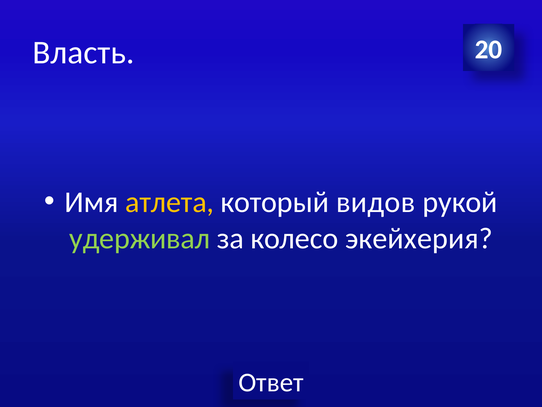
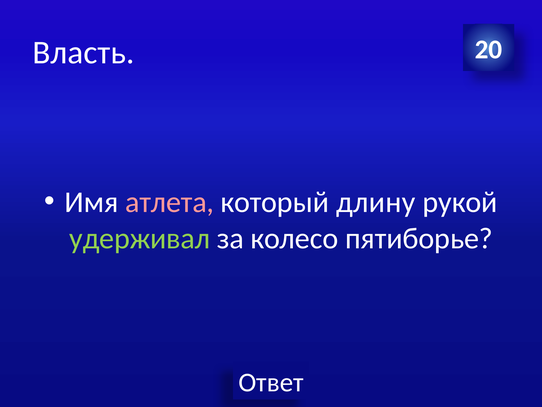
атлета colour: yellow -> pink (170, 202)
видов: видов -> длину (376, 202)
экейхерия: экейхерия -> пятиборье (419, 238)
